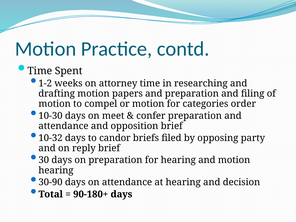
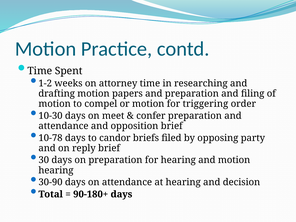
categories: categories -> triggering (205, 104)
10-32: 10-32 -> 10-78 (50, 138)
